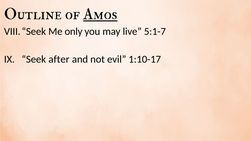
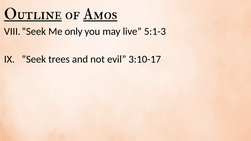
Outline underline: none -> present (33, 14)
5:1-7: 5:1-7 -> 5:1-3 (155, 31)
after: after -> trees (59, 59)
1:10-17: 1:10-17 -> 3:10-17 (145, 59)
